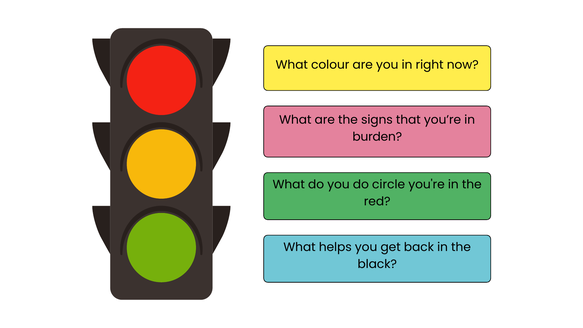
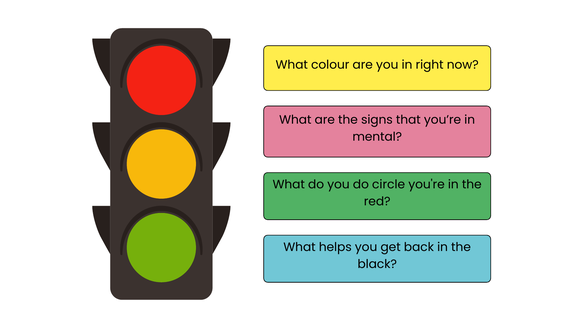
burden: burden -> mental (377, 137)
